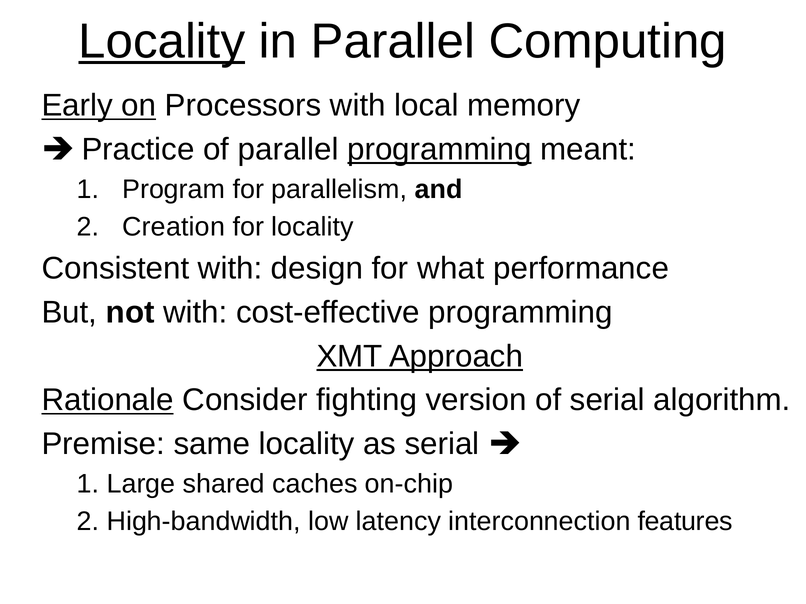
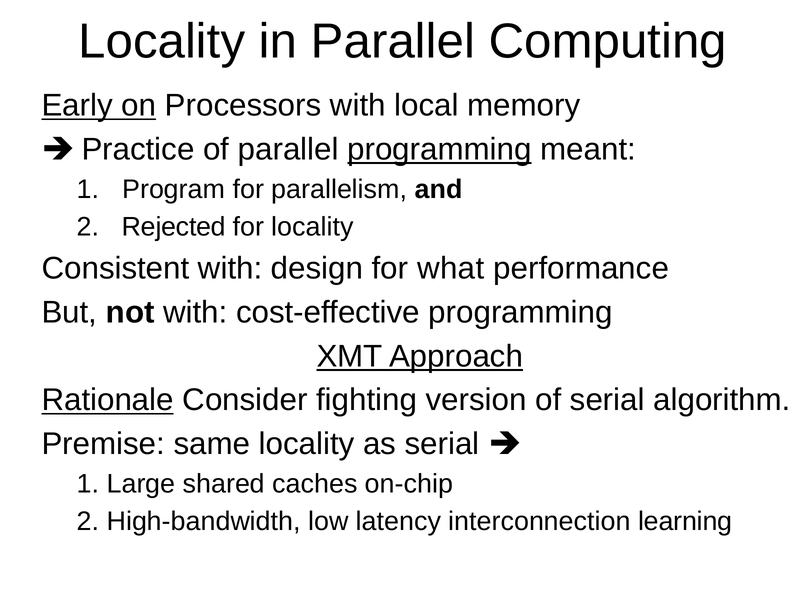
Locality underline: present -> none (162, 42)
Creation: Creation -> Rejected (174, 227)
features: features -> learning (685, 522)
